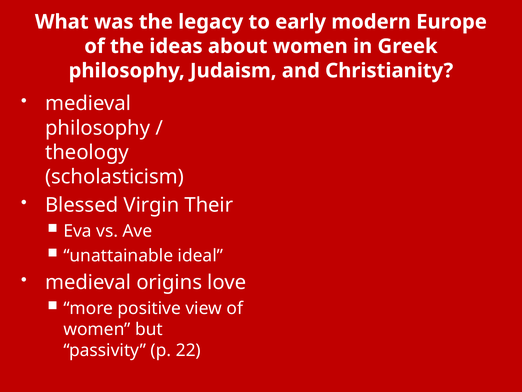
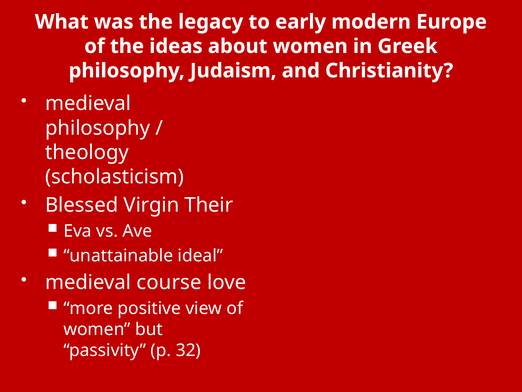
origins: origins -> course (169, 282)
22: 22 -> 32 (188, 350)
